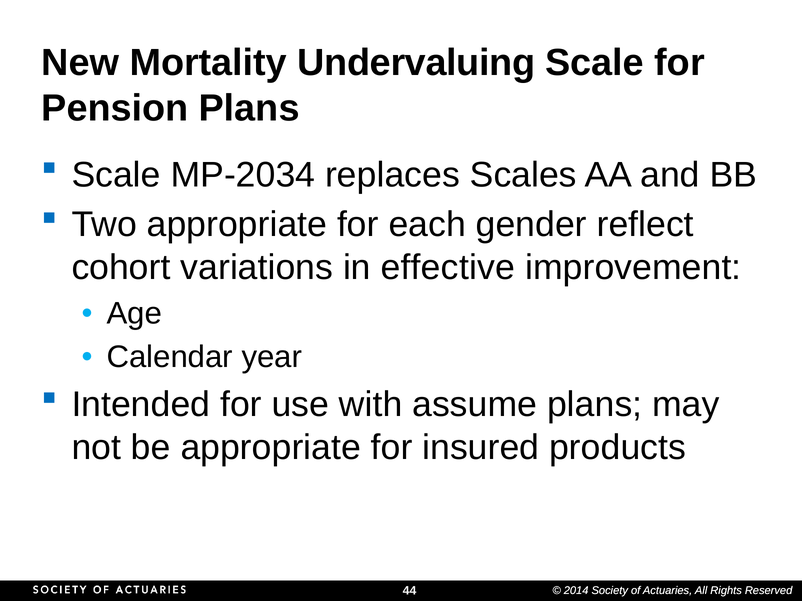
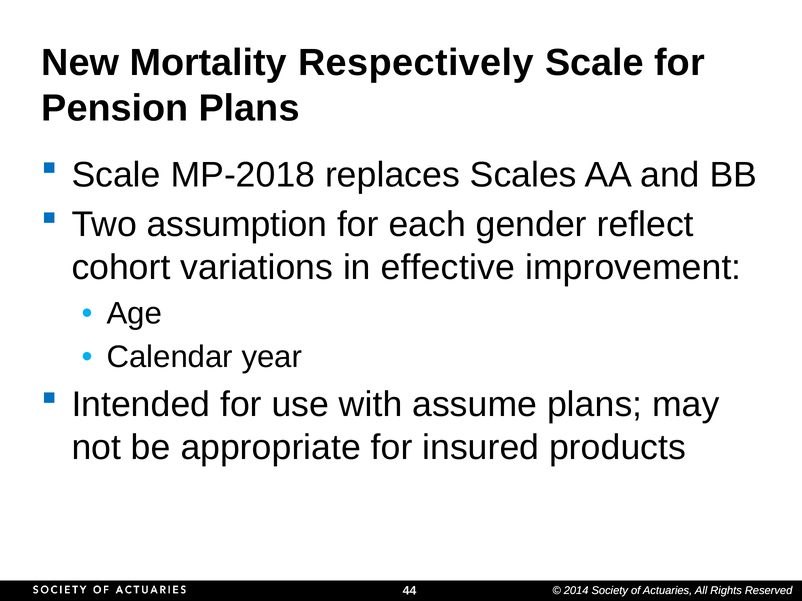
Undervaluing: Undervaluing -> Respectively (416, 63)
MP-2034: MP-2034 -> MP-2018 (243, 175)
Two appropriate: appropriate -> assumption (237, 225)
